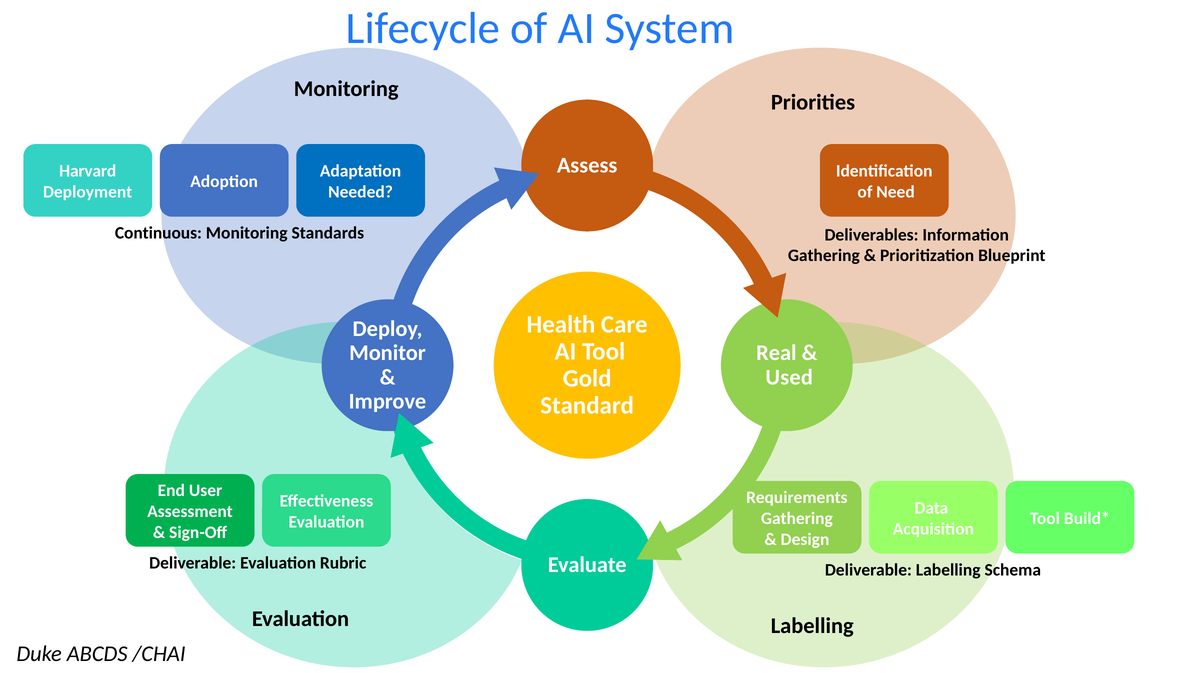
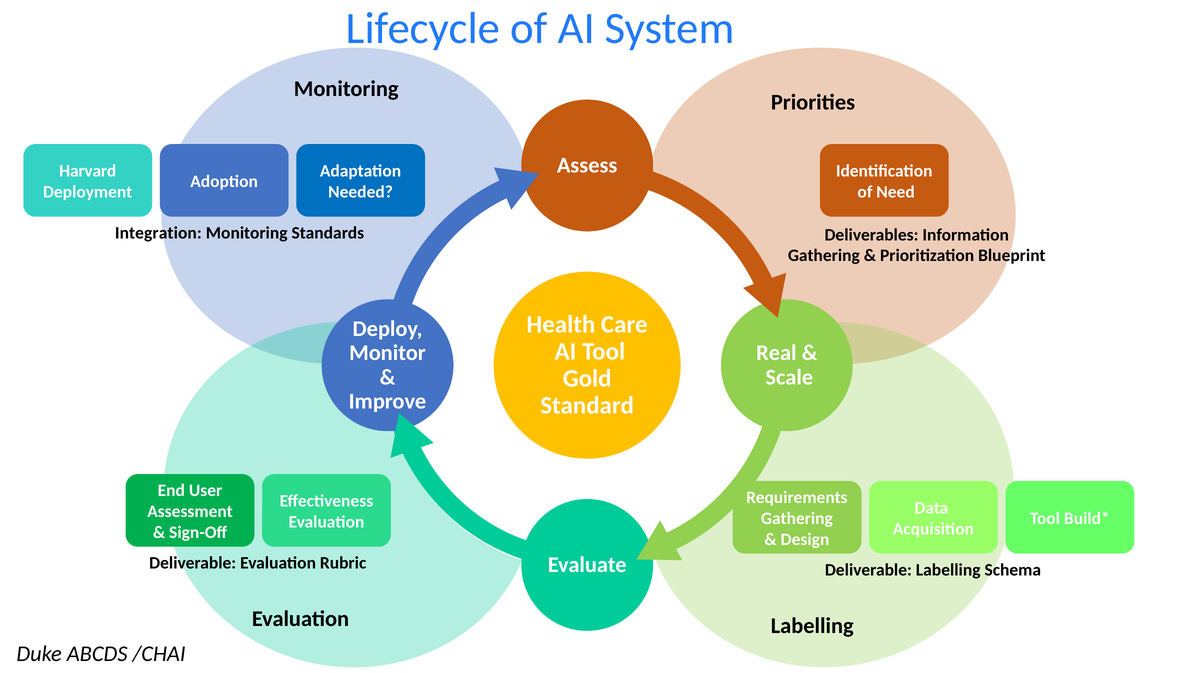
Continuous: Continuous -> Integration (158, 233)
Used: Used -> Scale (789, 377)
